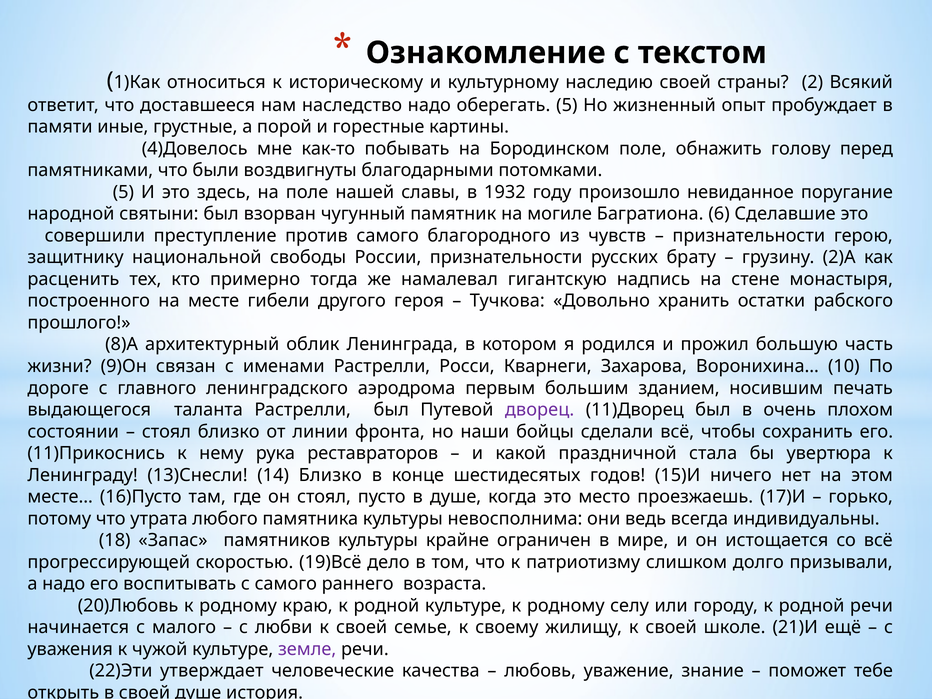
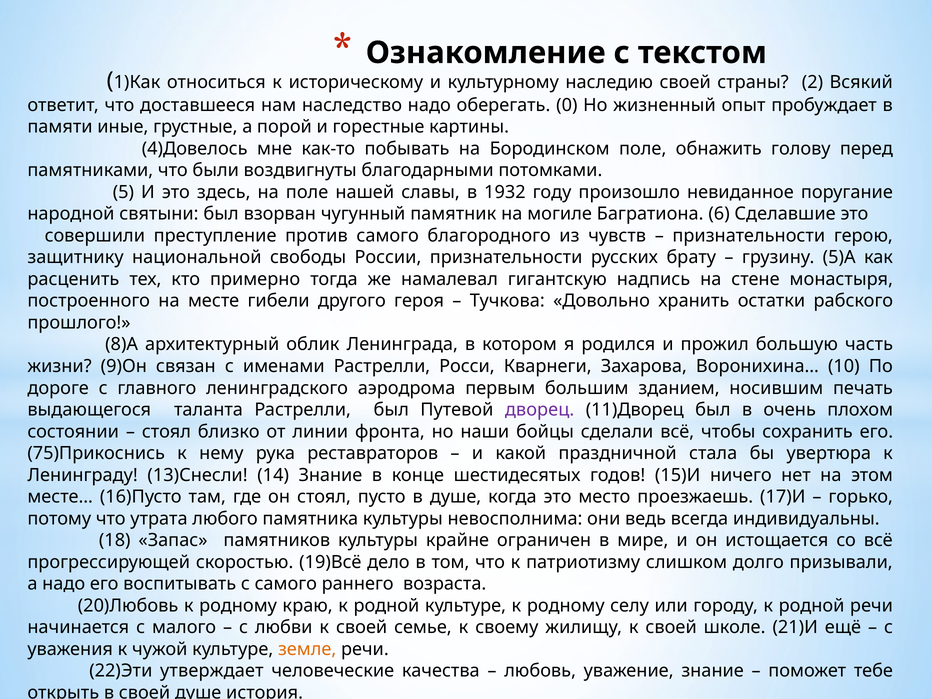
оберегать 5: 5 -> 0 (567, 105)
2)А: 2)А -> 5)А (839, 257)
11)Прикоснись: 11)Прикоснись -> 75)Прикоснись (96, 453)
14 Близко: Близко -> Знание (330, 475)
земле colour: purple -> orange (307, 649)
